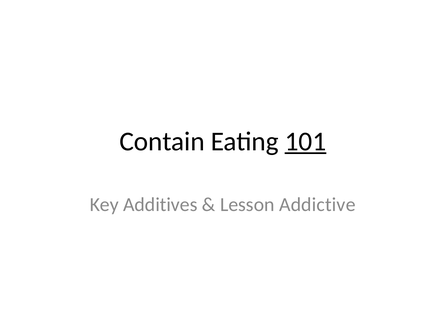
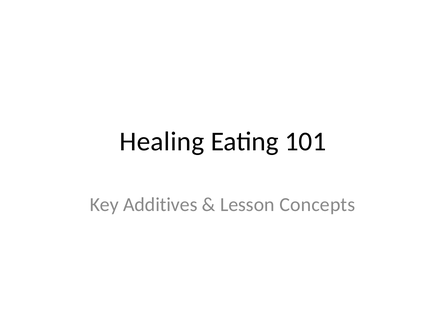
Contain: Contain -> Healing (162, 142)
101 underline: present -> none (306, 142)
Addictive: Addictive -> Concepts (317, 205)
